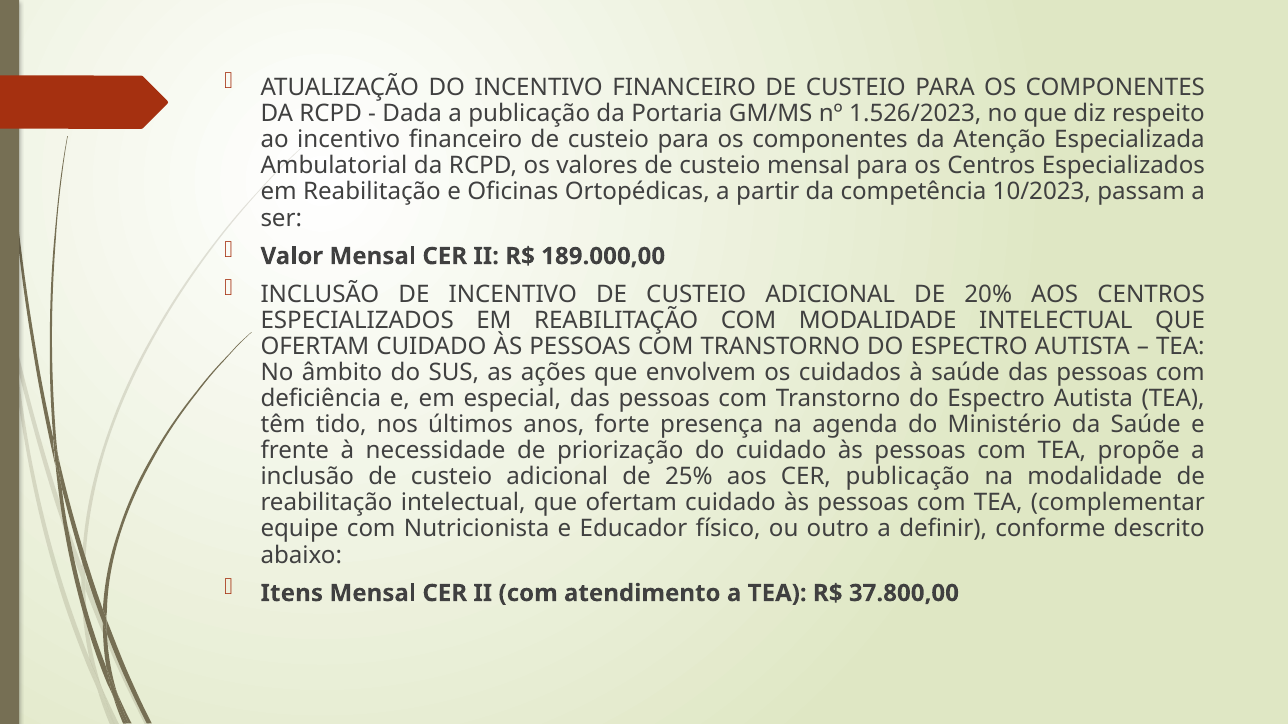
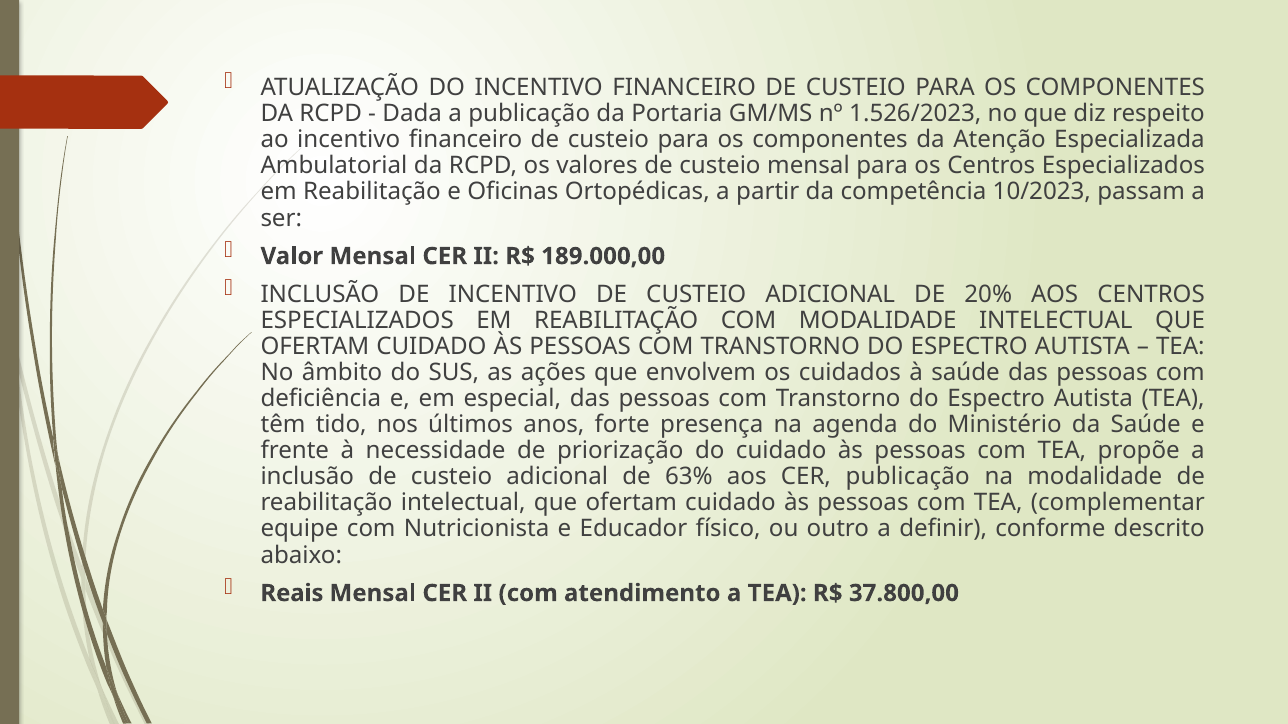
25%: 25% -> 63% (689, 477)
Itens: Itens -> Reais (292, 594)
